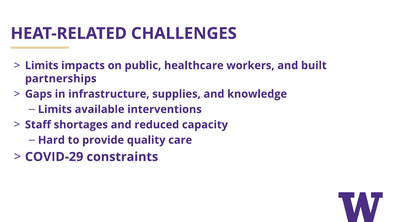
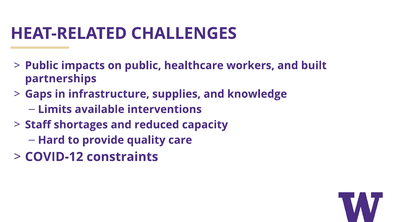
Limits: Limits -> Public (42, 66)
COVID-29: COVID-29 -> COVID-12 (54, 157)
